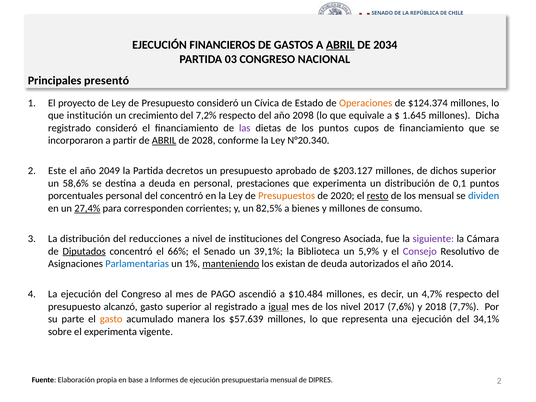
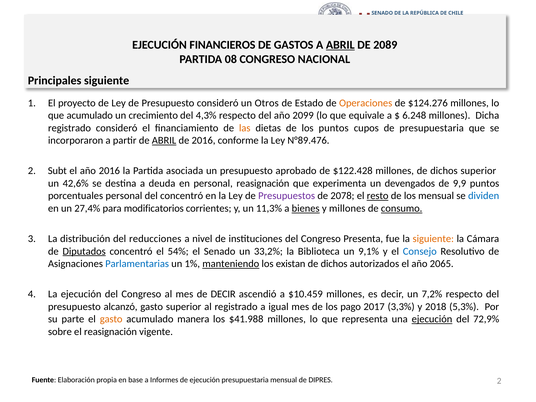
2034: 2034 -> 2089 (385, 45)
03: 03 -> 08 (231, 59)
Principales presentó: presentó -> siguiente (107, 81)
Cívica: Cívica -> Otros (267, 103)
$124.374: $124.374 -> $124.276 (428, 103)
que institución: institución -> acumulado (90, 115)
7,2%: 7,2% -> 4,3% (206, 115)
2098: 2098 -> 2099 (303, 115)
1.645: 1.645 -> 6.248 (414, 115)
las colour: purple -> orange (245, 128)
de financiamiento: financiamiento -> presupuestaria (432, 128)
de 2028: 2028 -> 2016 (204, 140)
N°20.340: N°20.340 -> N°89.476 (308, 140)
Este: Este -> Subt (57, 171)
año 2049: 2049 -> 2016 (109, 171)
decretos: decretos -> asociada (185, 171)
$203.127: $203.127 -> $122.428 (353, 171)
58,6%: 58,6% -> 42,6% (76, 183)
personal prestaciones: prestaciones -> reasignación (263, 183)
un distribución: distribución -> devengados (410, 183)
0,1: 0,1 -> 9,9 (460, 183)
Presupuestos colour: orange -> purple (287, 196)
2020: 2020 -> 2078 (342, 196)
27,4% underline: present -> none (87, 208)
corresponden: corresponden -> modificatorios (154, 208)
82,5%: 82,5% -> 11,3% (269, 208)
bienes underline: none -> present (306, 208)
consumo underline: none -> present (402, 208)
Asociada: Asociada -> Presenta (363, 239)
siguiente colour: purple -> orange (433, 239)
66%: 66% -> 54% (178, 251)
39,1%: 39,1% -> 33,2% (268, 251)
5,9%: 5,9% -> 9,1% (369, 251)
Consejo colour: purple -> blue (420, 251)
deuda: deuda -> dichos (334, 264)
2014: 2014 -> 2065 (442, 264)
de PAGO: PAGO -> DECIR (223, 294)
$10.484: $10.484 -> $10.459 (306, 294)
4,7%: 4,7% -> 7,2% (432, 294)
igual underline: present -> none (278, 307)
los nivel: nivel -> pago (351, 307)
7,6%: 7,6% -> 3,3% (401, 307)
7,7%: 7,7% -> 5,3% (464, 307)
$57.639: $57.639 -> $41.988 (246, 319)
ejecución underline: none -> present (432, 319)
34,1%: 34,1% -> 72,9% (486, 319)
el experimenta: experimenta -> reasignación (110, 332)
